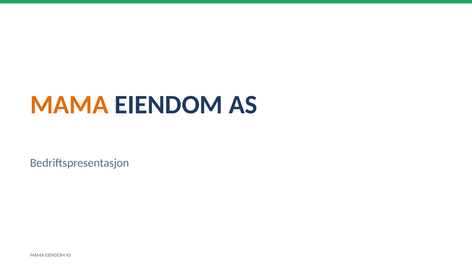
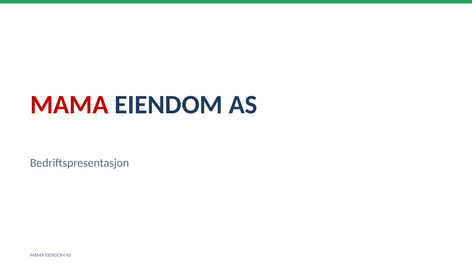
MAMA colour: orange -> red (69, 105)
